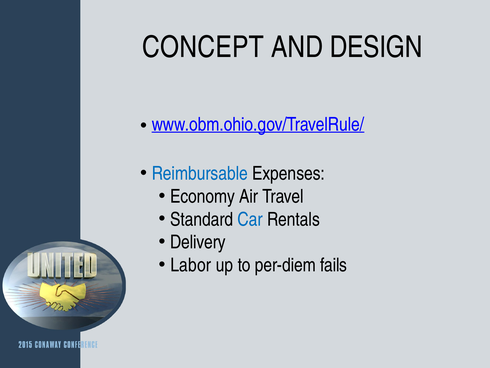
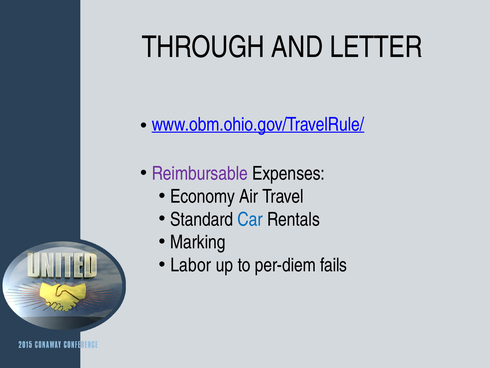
CONCEPT: CONCEPT -> THROUGH (203, 47)
DESIGN: DESIGN -> LETTER (376, 47)
Reimbursable colour: blue -> purple (200, 173)
Delivery: Delivery -> Marking (198, 242)
